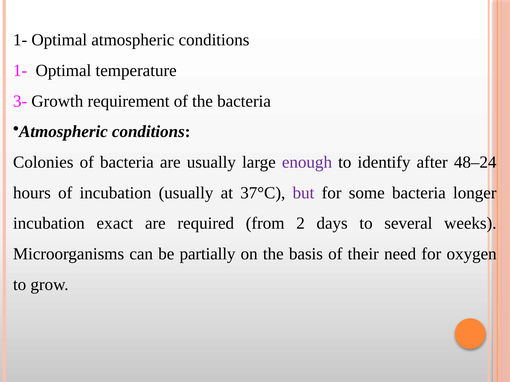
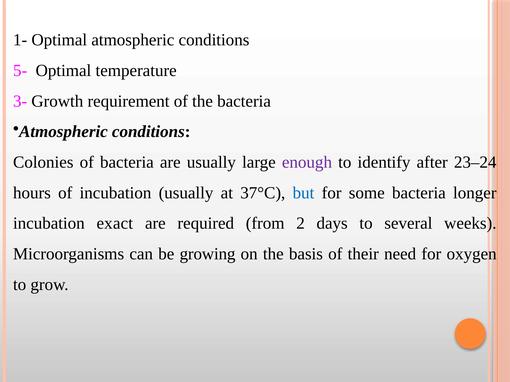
1-: 1- -> 5- (20, 71)
48–24: 48–24 -> 23–24 (475, 162)
but colour: purple -> blue (303, 193)
partially: partially -> growing (208, 254)
